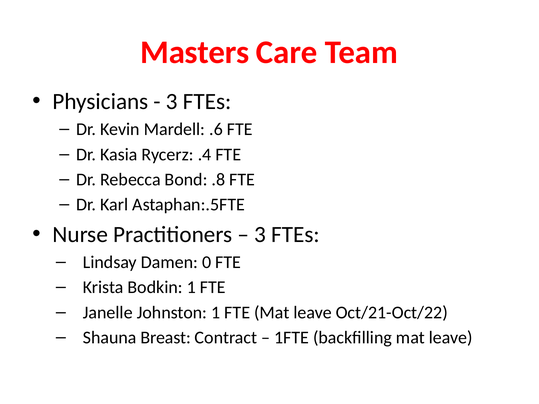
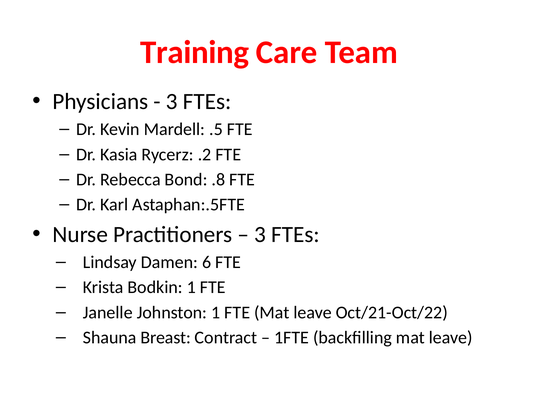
Masters: Masters -> Training (195, 52)
.6: .6 -> .5 (216, 129)
.4: .4 -> .2 (205, 155)
0: 0 -> 6 (207, 262)
